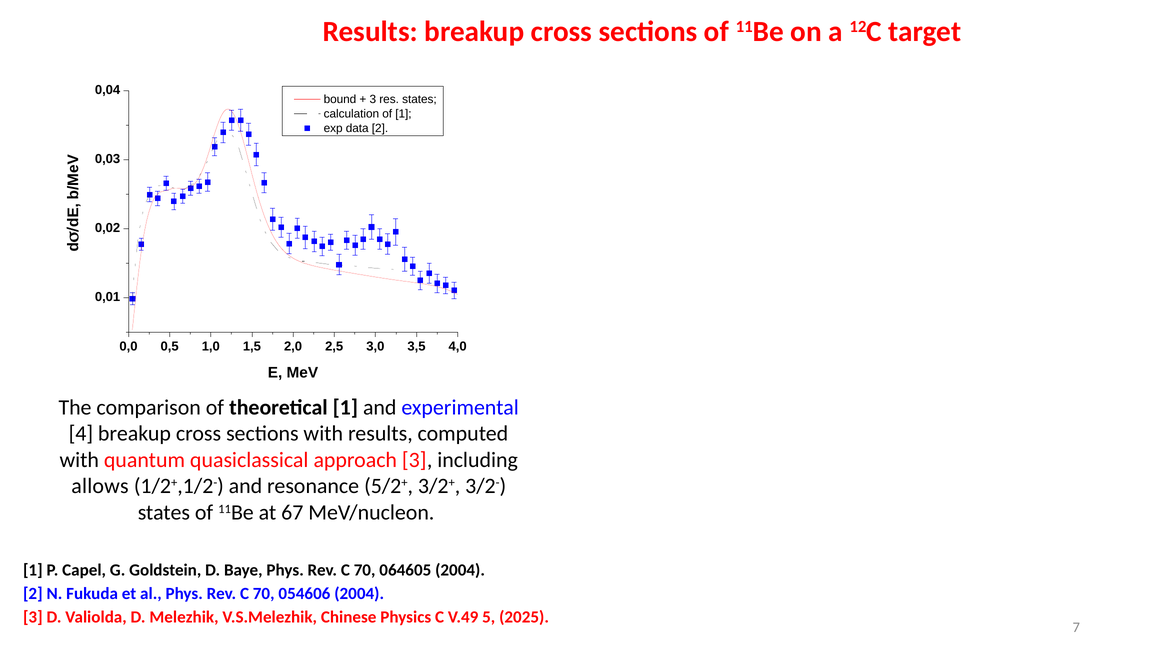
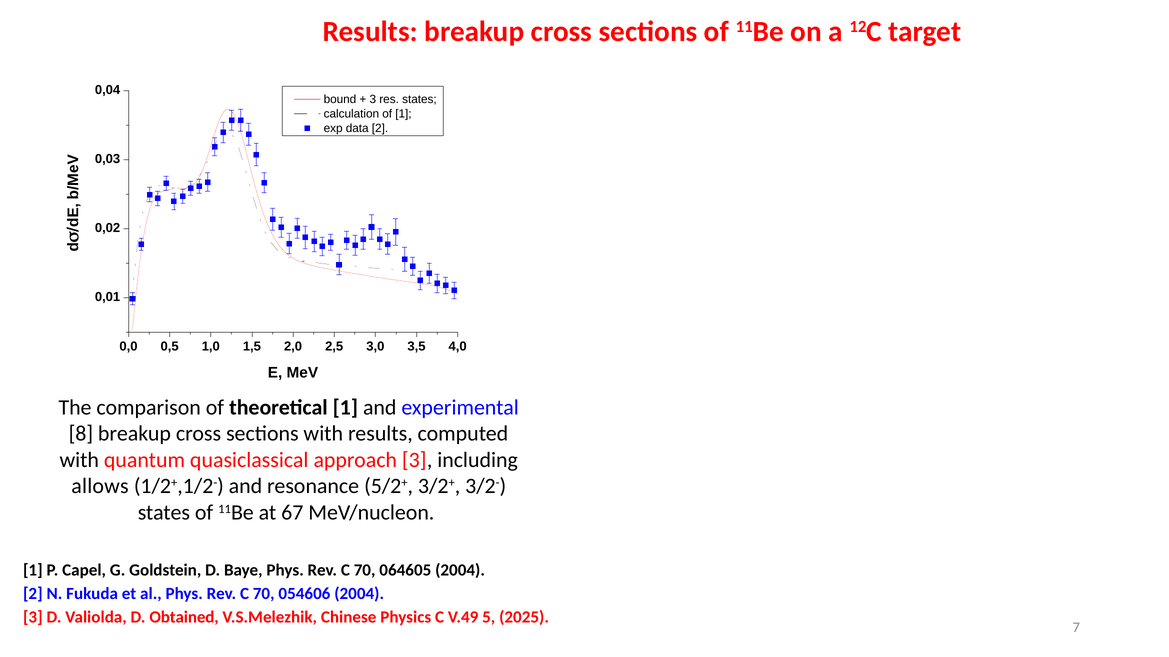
4: 4 -> 8 (81, 434)
Melezhik: Melezhik -> Obtained (184, 618)
